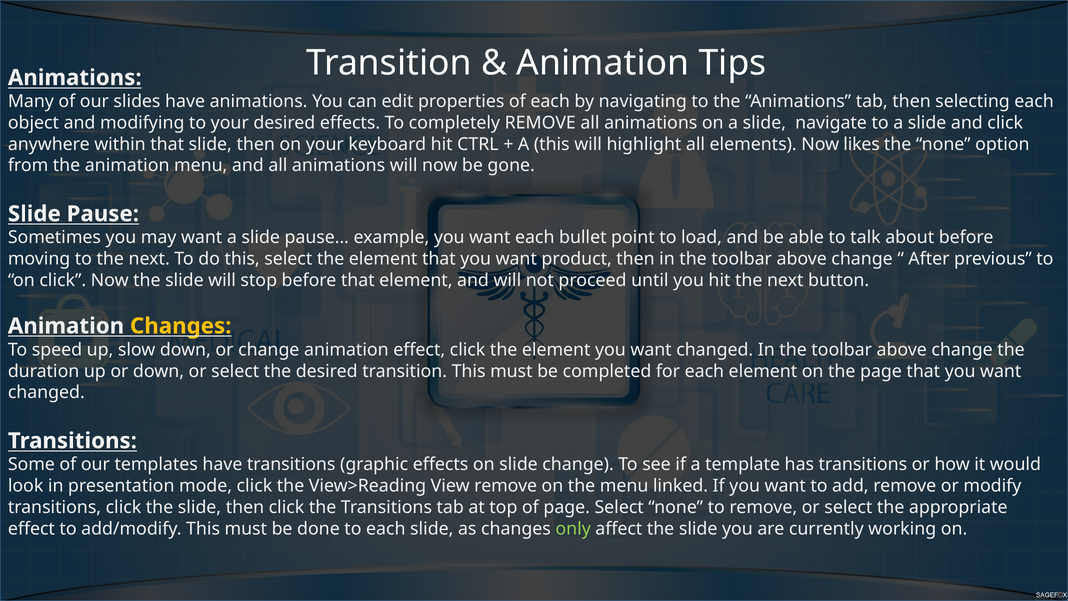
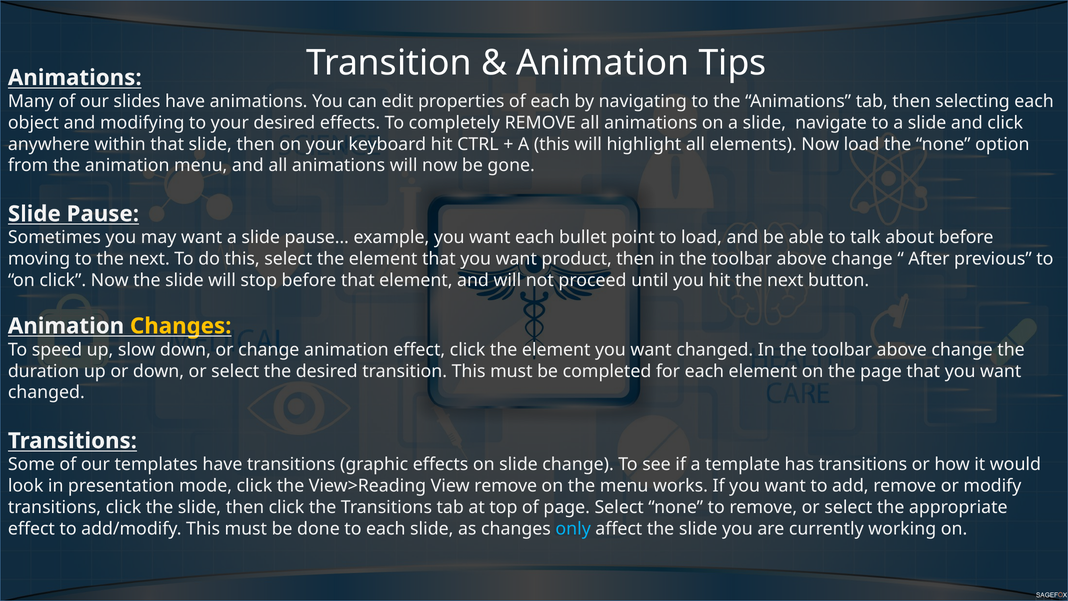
Now likes: likes -> load (862, 144)
linked: linked -> works (680, 486)
only colour: light green -> light blue (573, 528)
